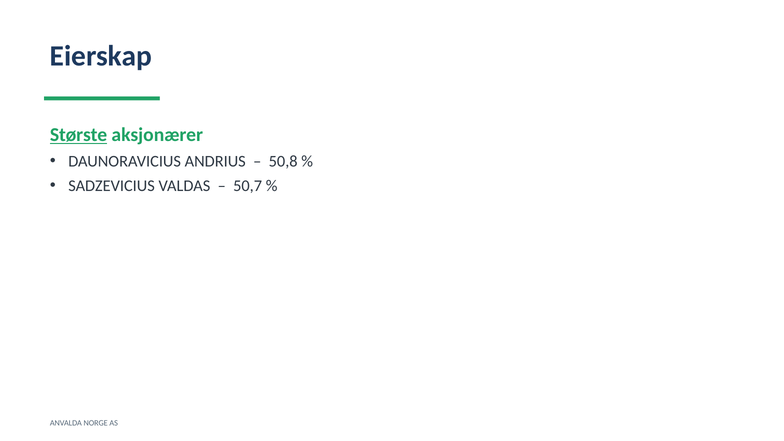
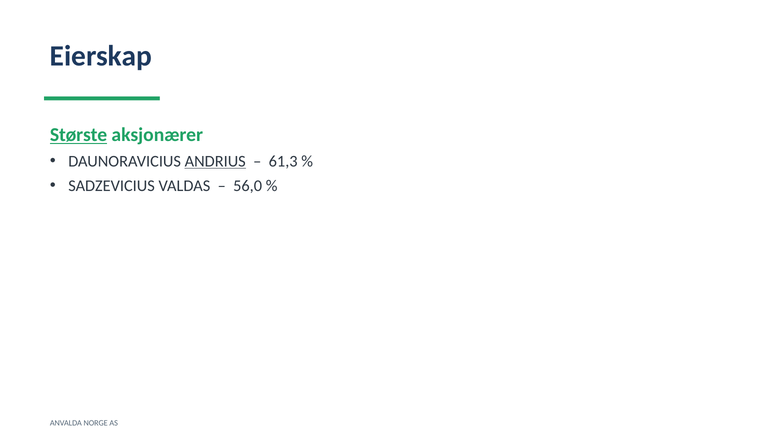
ANDRIUS underline: none -> present (215, 161)
50,8: 50,8 -> 61,3 (283, 161)
50,7: 50,7 -> 56,0 (248, 186)
